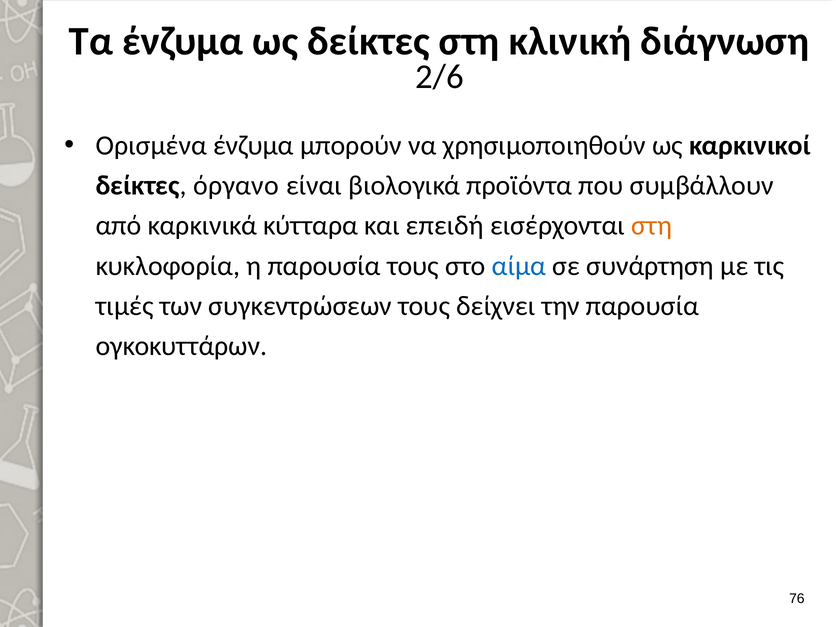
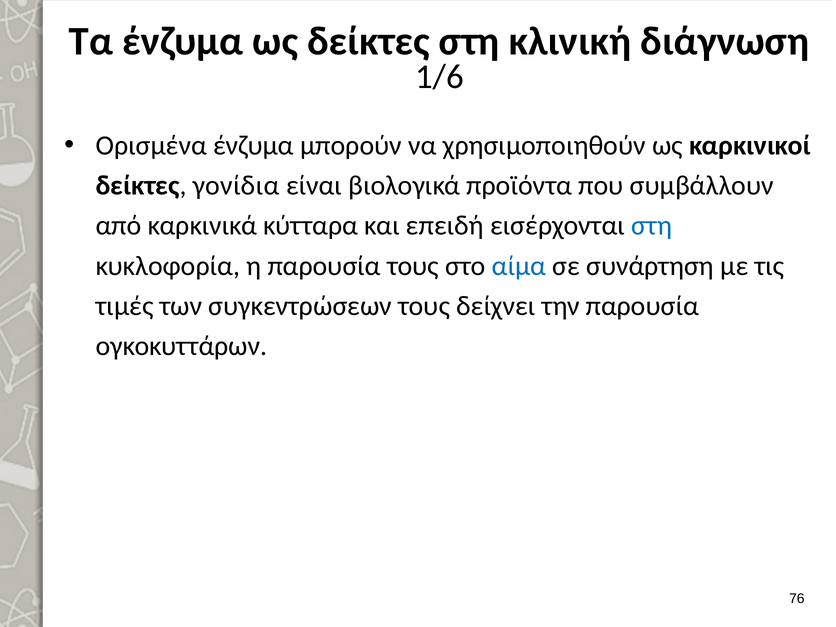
2/6: 2/6 -> 1/6 (439, 77)
όργανο: όργανο -> γονίδια (236, 186)
στη colour: orange -> blue (652, 226)
